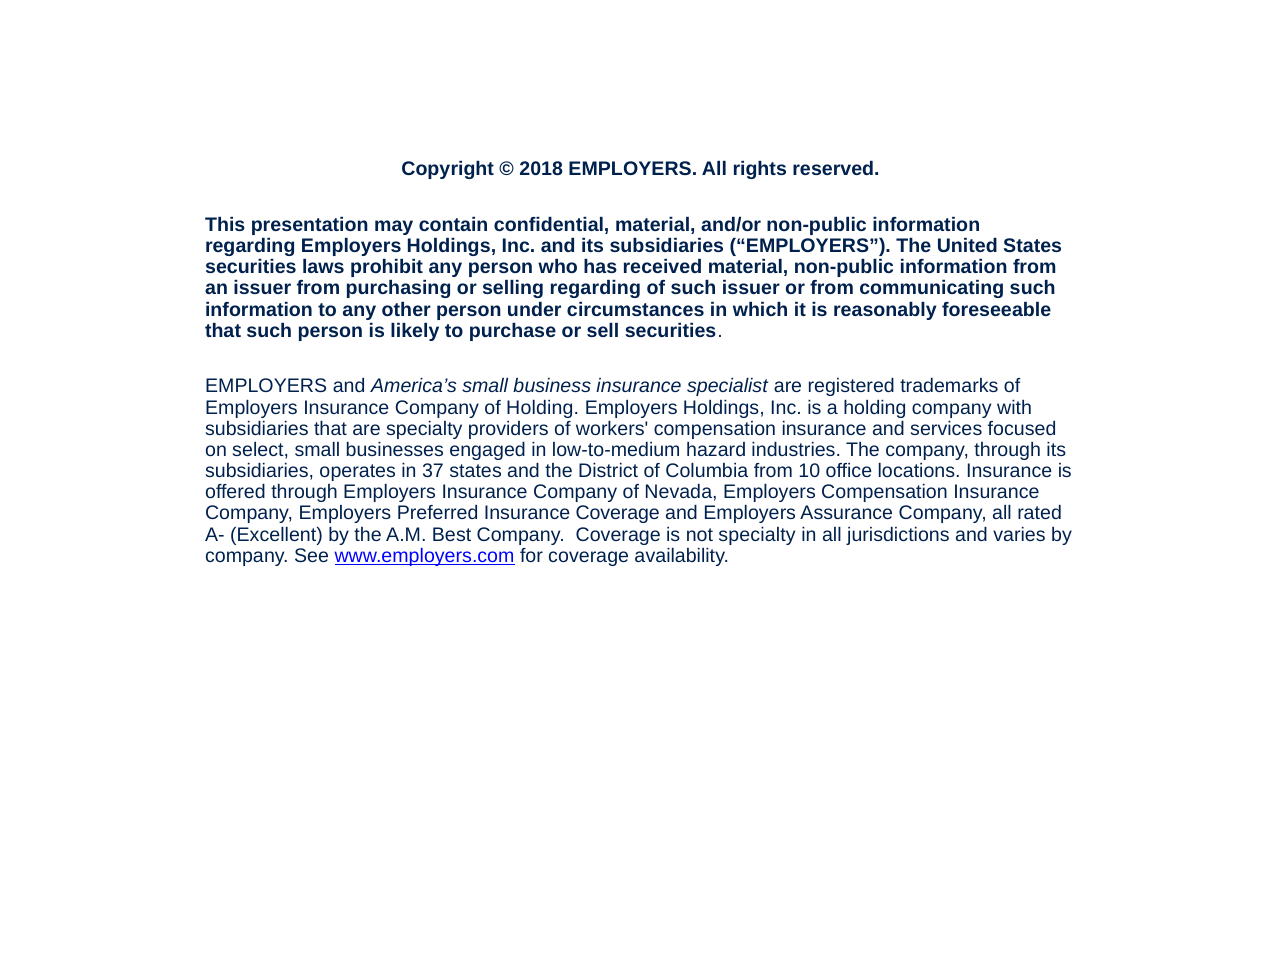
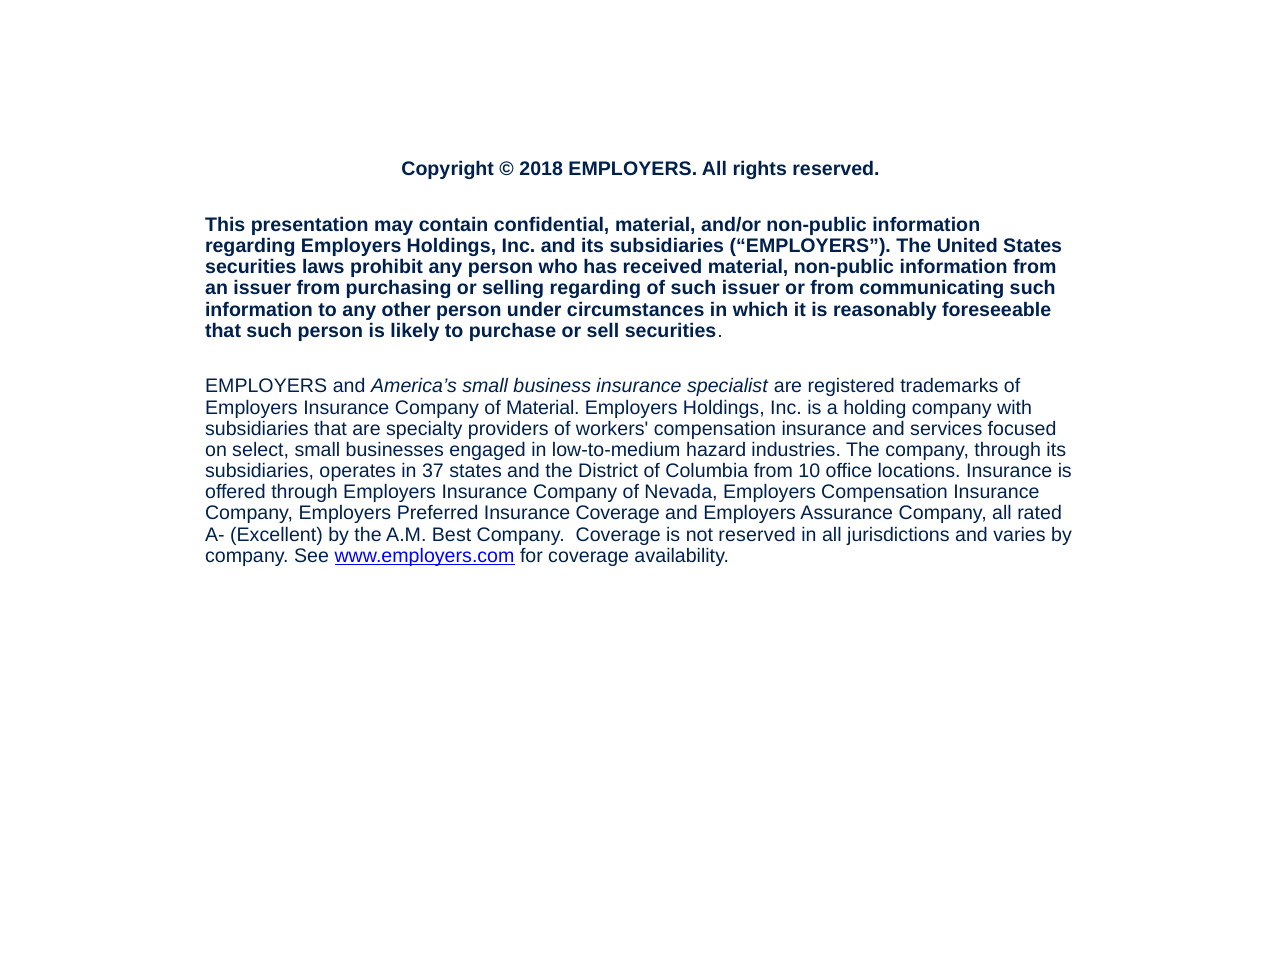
of Holding: Holding -> Material (543, 407)
not specialty: specialty -> reserved (757, 534)
